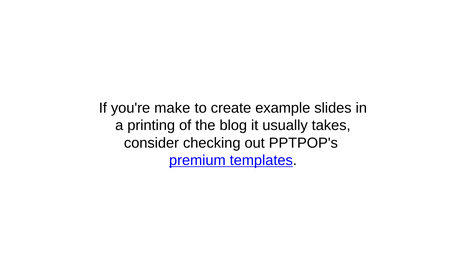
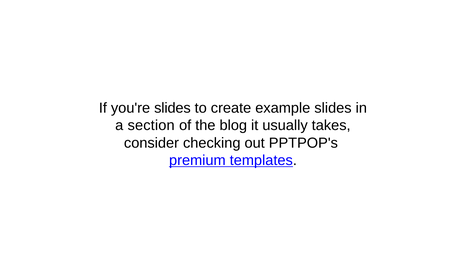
you're make: make -> slides (172, 108)
printing: printing -> section (151, 126)
